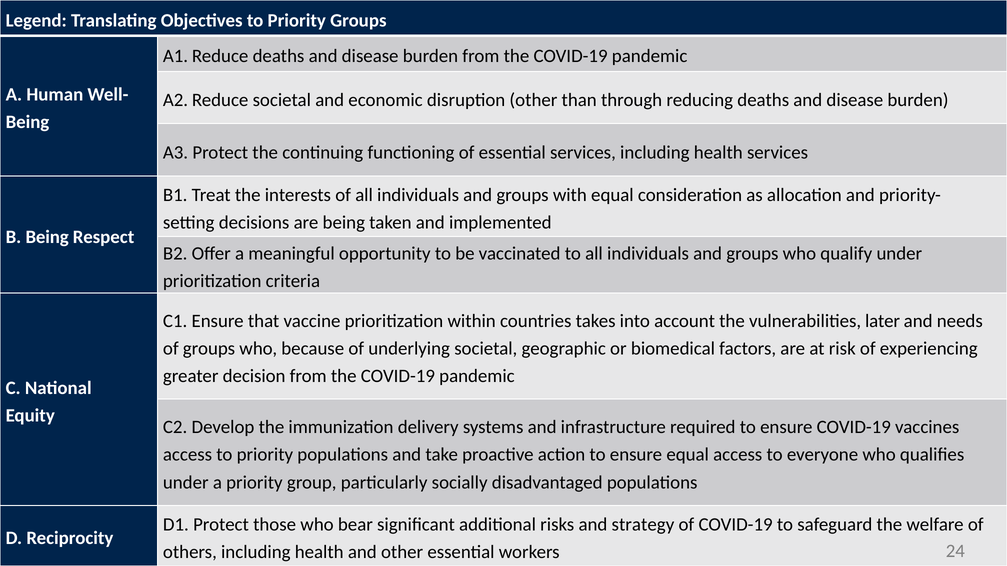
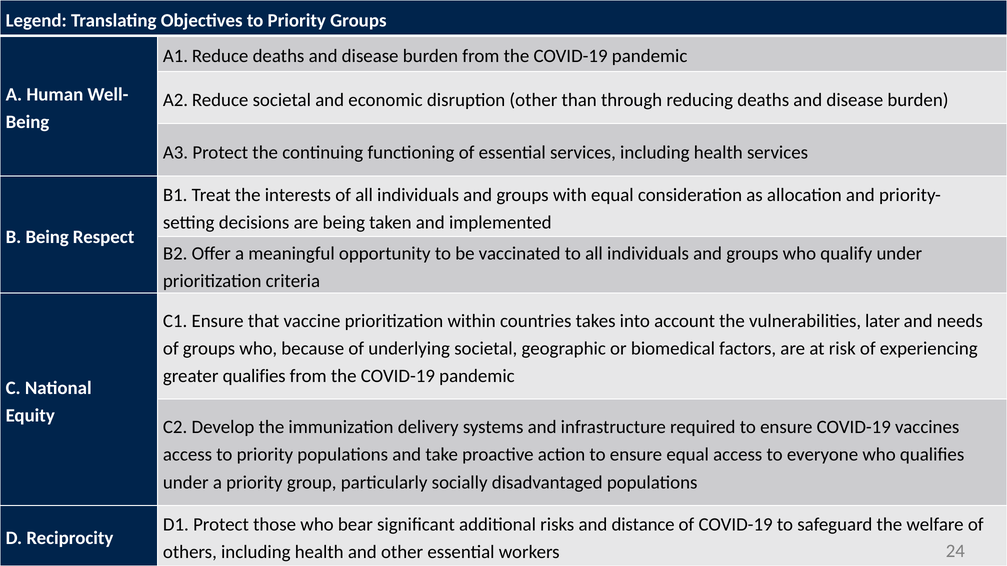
greater decision: decision -> qualifies (254, 376)
strategy: strategy -> distance (643, 525)
